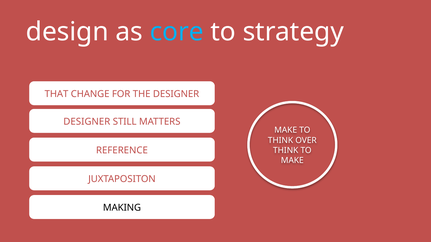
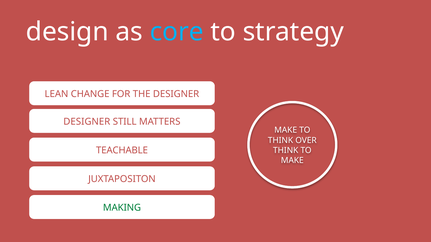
THAT: THAT -> LEAN (56, 94)
REFERENCE: REFERENCE -> TEACHABLE (122, 151)
MAKING colour: black -> green (122, 208)
